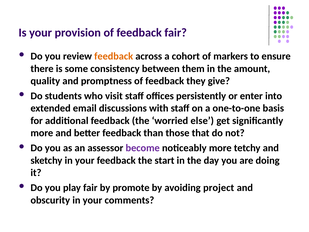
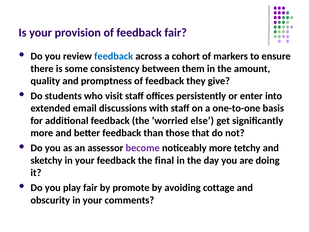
feedback colour: orange -> blue (114, 56)
start: start -> final (164, 160)
project: project -> cottage (219, 188)
